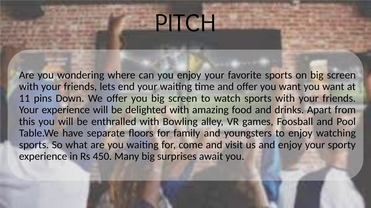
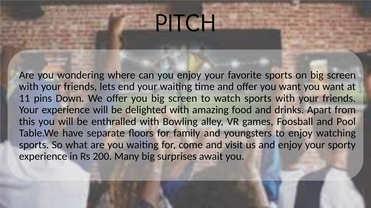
450: 450 -> 200 (102, 157)
